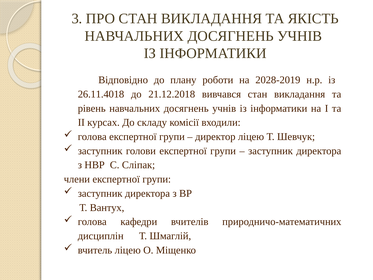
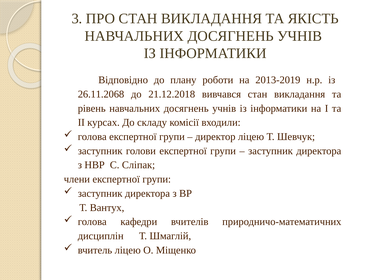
2028-2019: 2028-2019 -> 2013-2019 (278, 80)
26.11.4018: 26.11.4018 -> 26.11.2068 (101, 94)
